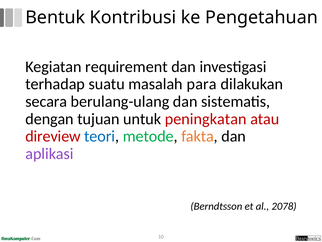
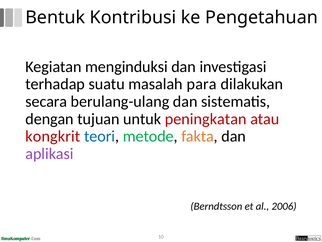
requirement: requirement -> menginduksi (126, 67)
direview: direview -> kongkrit (53, 136)
2078: 2078 -> 2006 (284, 206)
